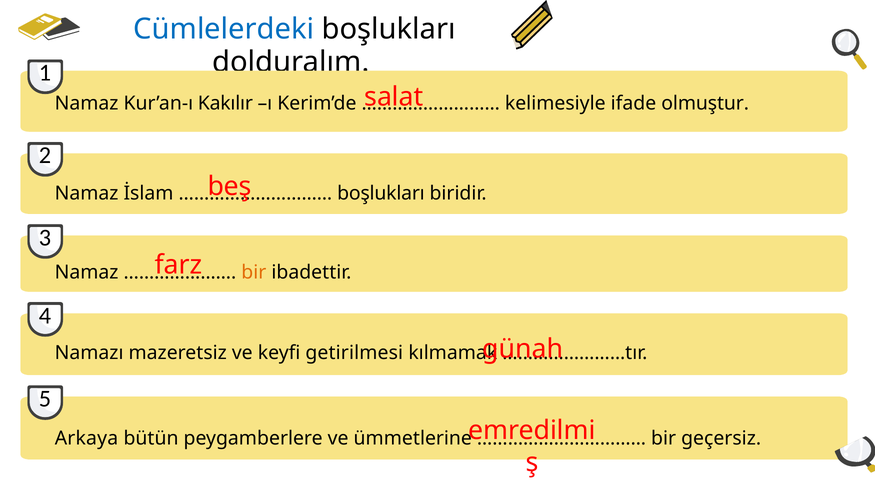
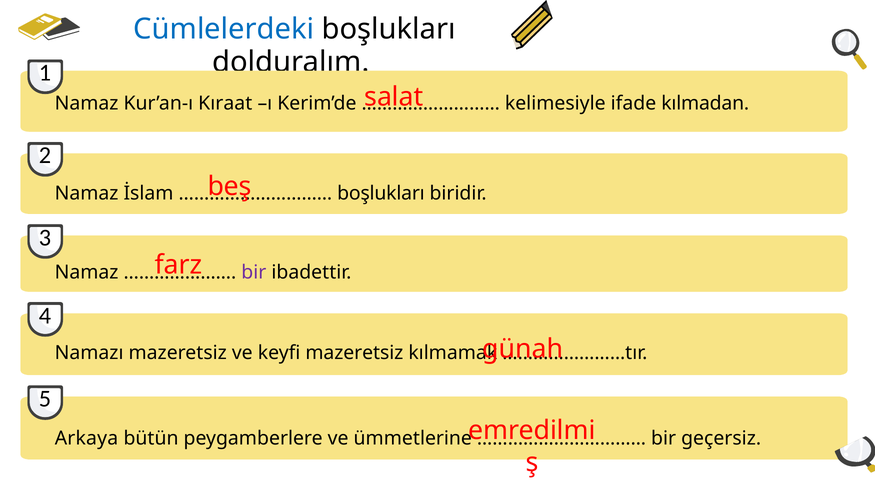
Kakılır: Kakılır -> Kıraat (225, 104)
olmuştur: olmuştur -> kılmadan (705, 104)
bir colour: orange -> purple (254, 273)
keyfi getirilmesi: getirilmesi -> mazeretsiz (354, 353)
